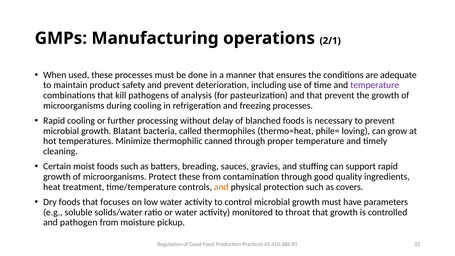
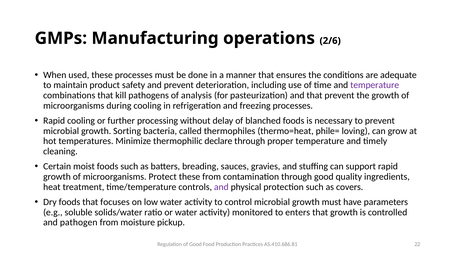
2/1: 2/1 -> 2/6 (330, 41)
Blatant: Blatant -> Sorting (127, 131)
canned: canned -> declare (218, 141)
and colour: orange -> purple (221, 187)
throat: throat -> enters (298, 212)
